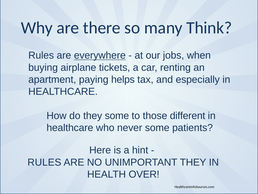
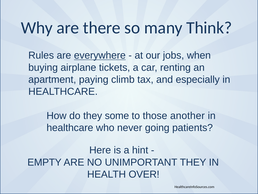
helps: helps -> climb (123, 79)
different: different -> another (187, 115)
never some: some -> going (157, 128)
RULES: RULES -> EMPTY (45, 162)
